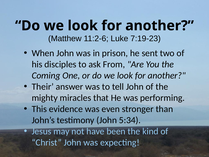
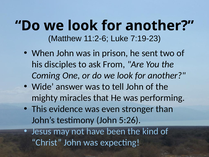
Their: Their -> Wide (43, 87)
5:34: 5:34 -> 5:26 (130, 120)
